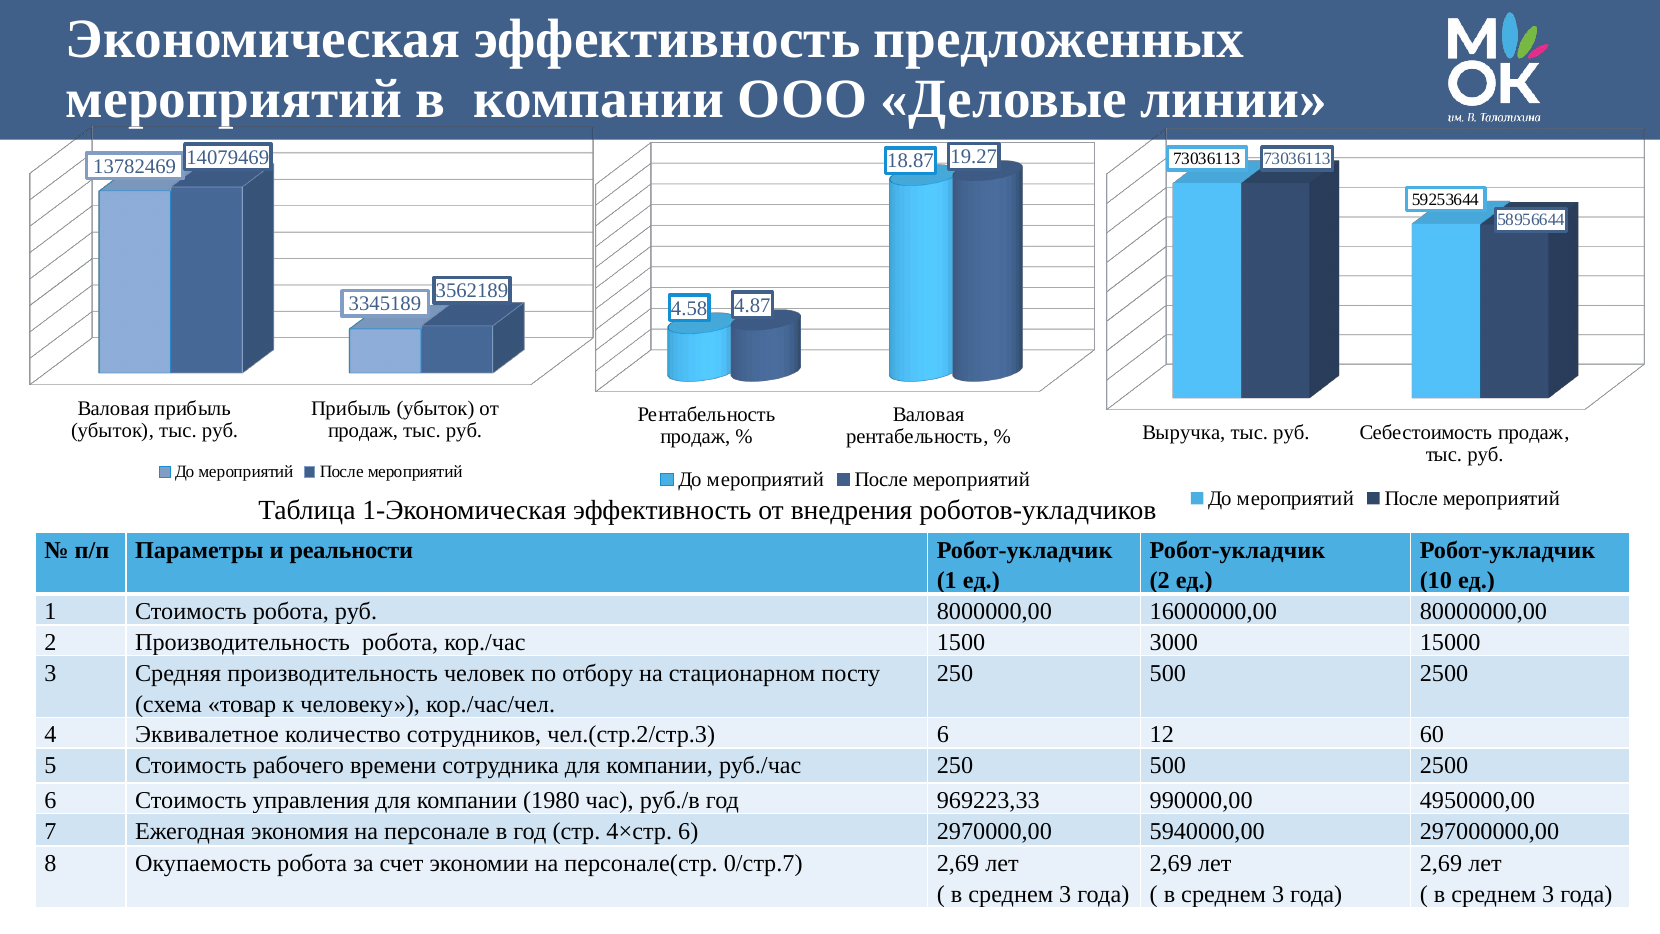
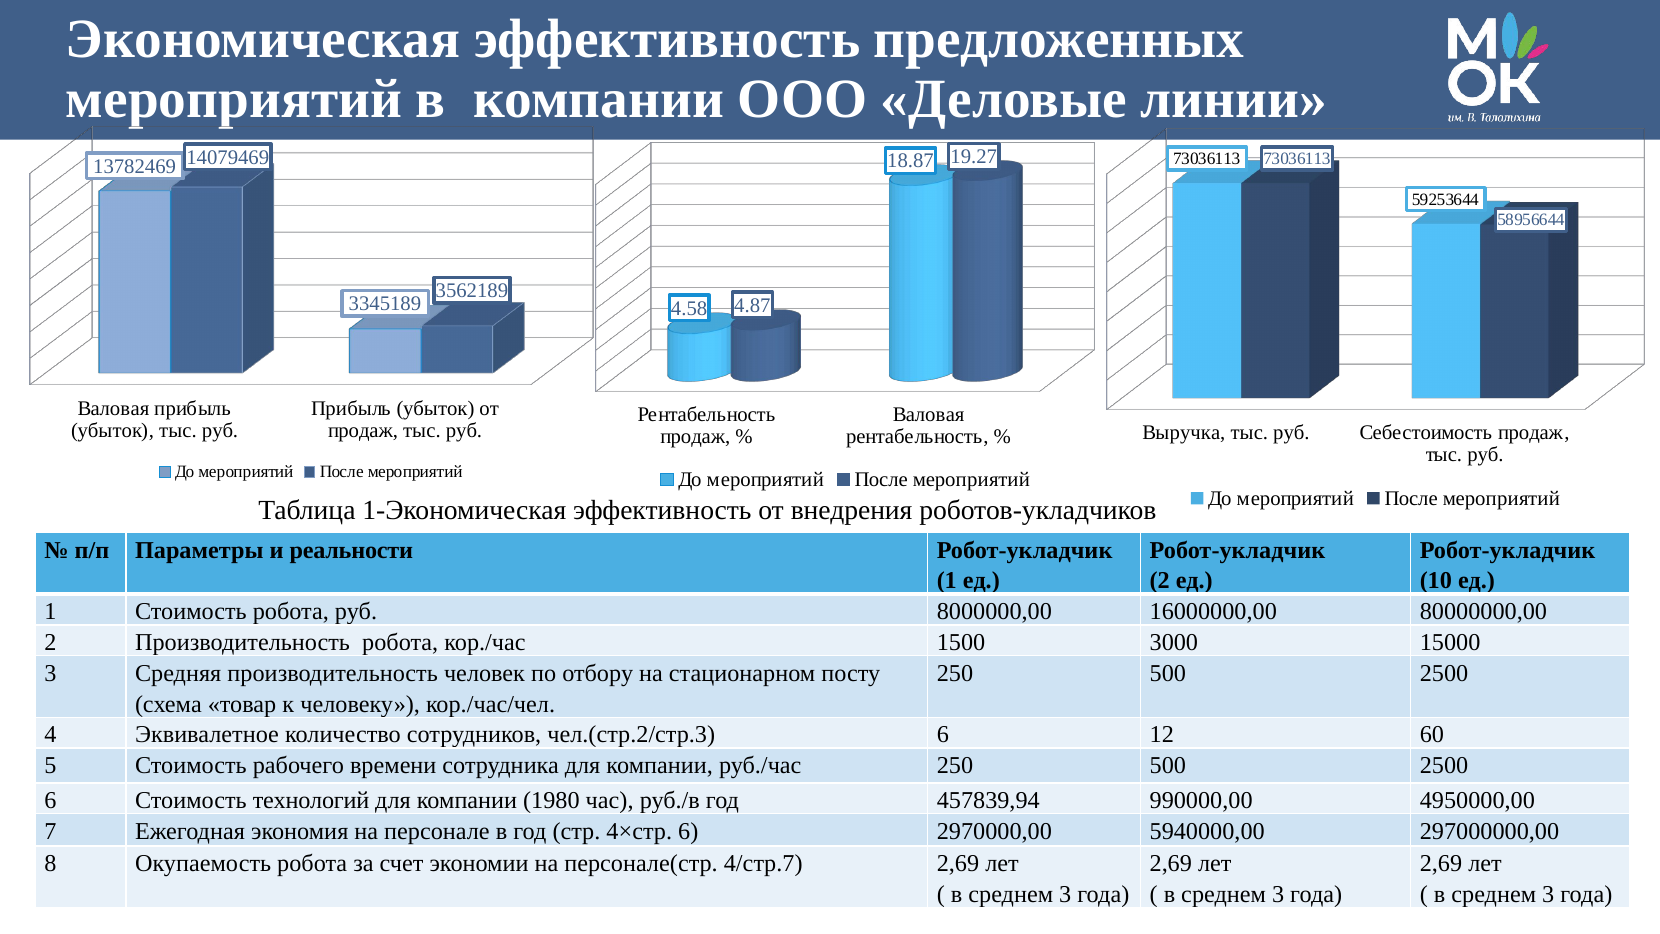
управления: управления -> технологий (311, 800)
969223,33: 969223,33 -> 457839,94 (988, 800)
0/стр.7: 0/стр.7 -> 4/стр.7 (763, 863)
